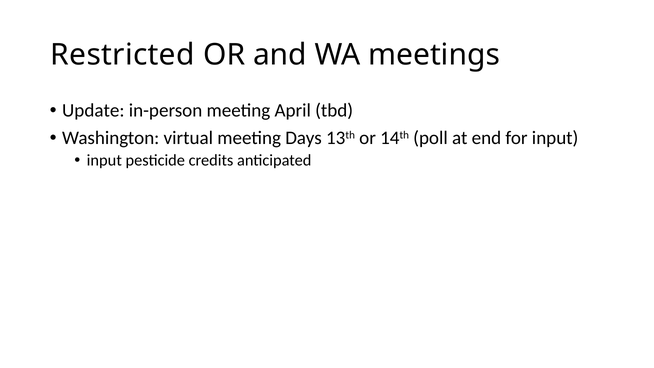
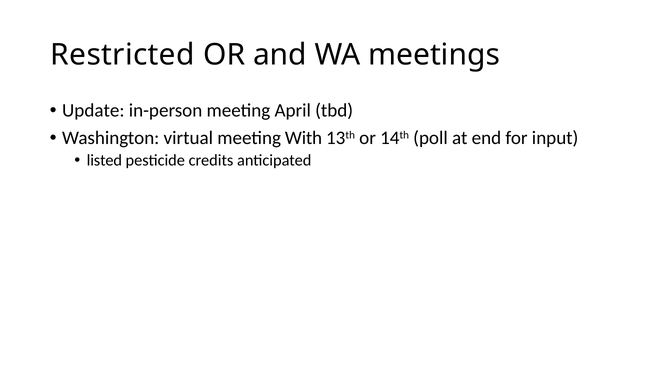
Days: Days -> With (304, 138)
input: input -> listed (104, 161)
